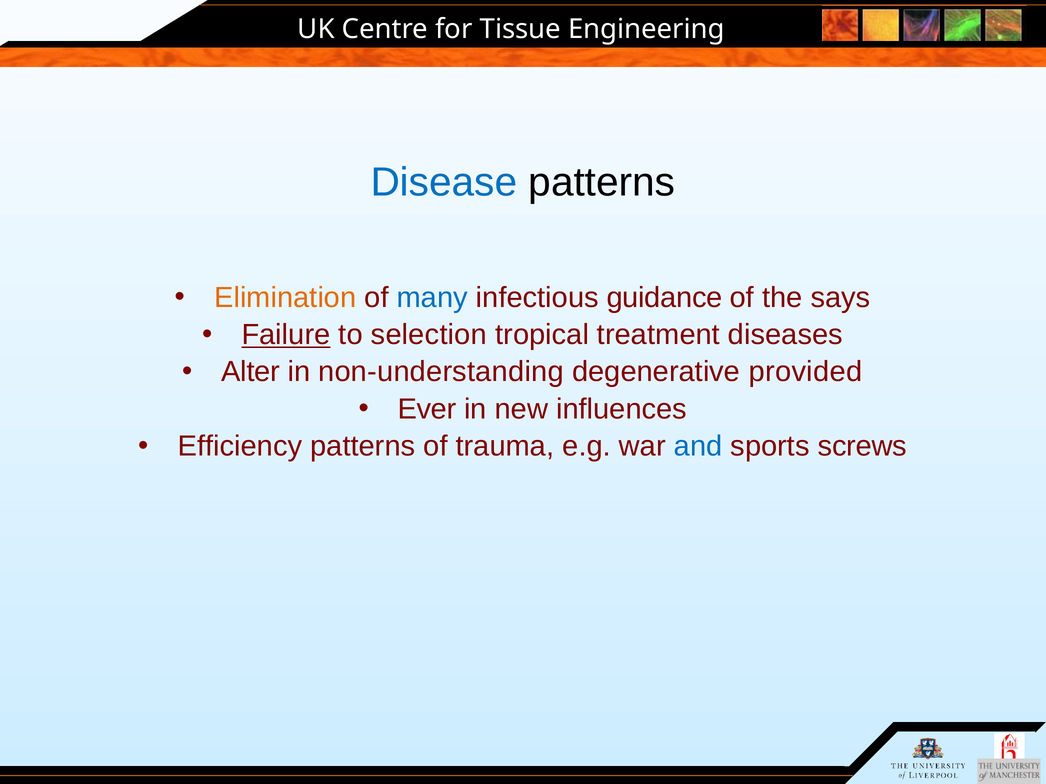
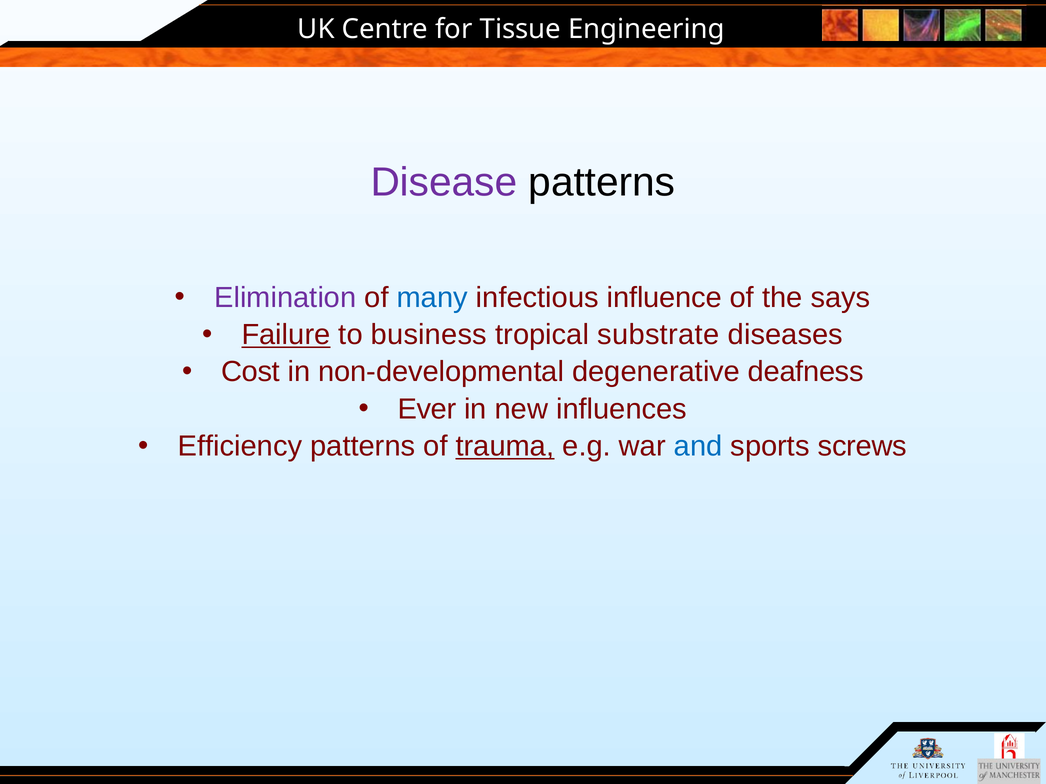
Disease colour: blue -> purple (444, 183)
Elimination colour: orange -> purple (285, 298)
guidance: guidance -> influence (664, 298)
selection: selection -> business (429, 335)
treatment: treatment -> substrate (658, 335)
Alter: Alter -> Cost (251, 372)
non-understanding: non-understanding -> non-developmental (441, 372)
provided: provided -> deafness (806, 372)
trauma underline: none -> present (505, 446)
